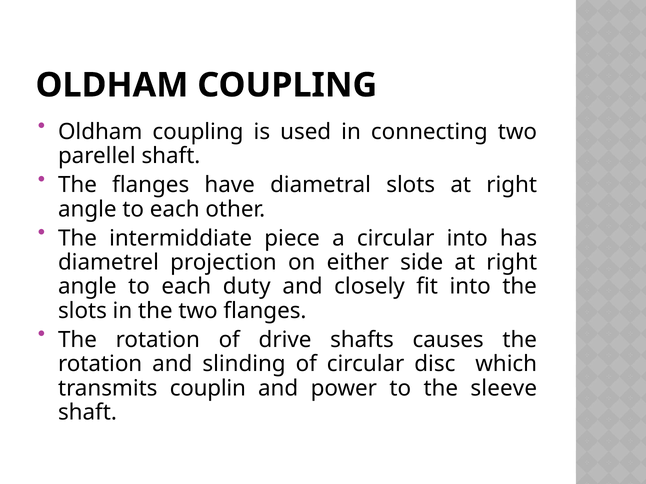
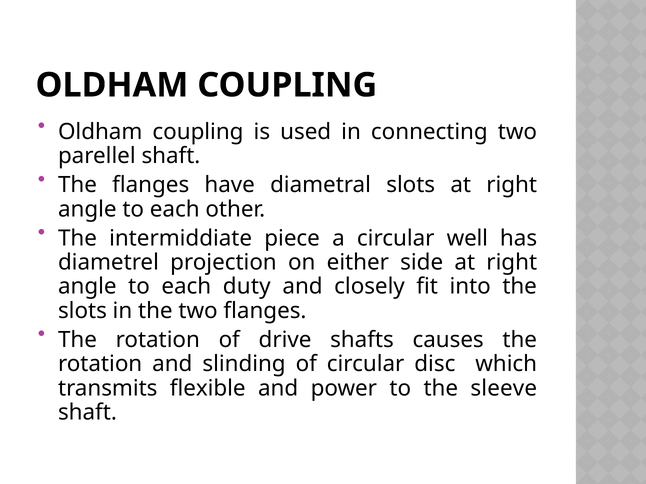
circular into: into -> well (467, 238)
couplin: couplin -> flexible (208, 389)
